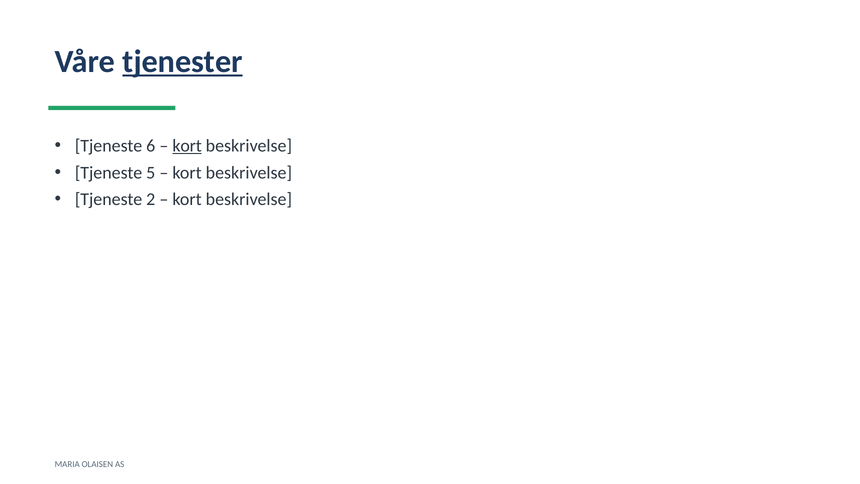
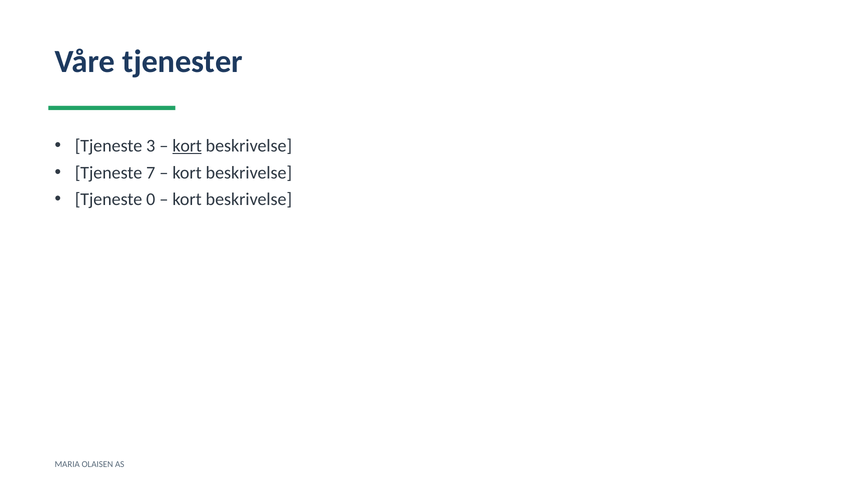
tjenester underline: present -> none (183, 61)
6: 6 -> 3 (151, 146)
5: 5 -> 7 (151, 173)
2: 2 -> 0 (151, 199)
